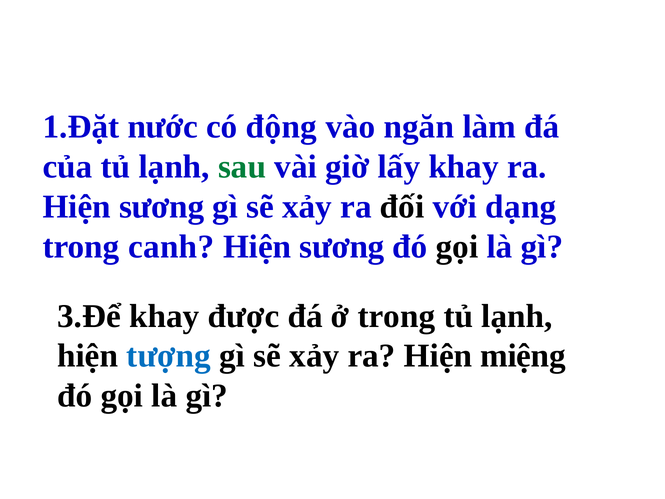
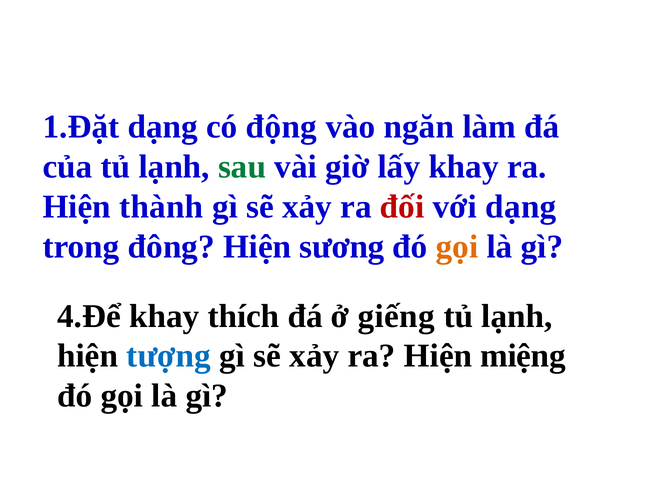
1.Đặt nước: nước -> dạng (163, 127)
sương: sương -> thành (161, 207)
đối colour: black -> red (402, 207)
canh: canh -> đông (171, 247)
gọi colour: black -> orange (457, 247)
3.Để: 3.Để -> 4.Để (89, 316)
được: được -> thích (244, 316)
ở trong: trong -> giếng (396, 316)
